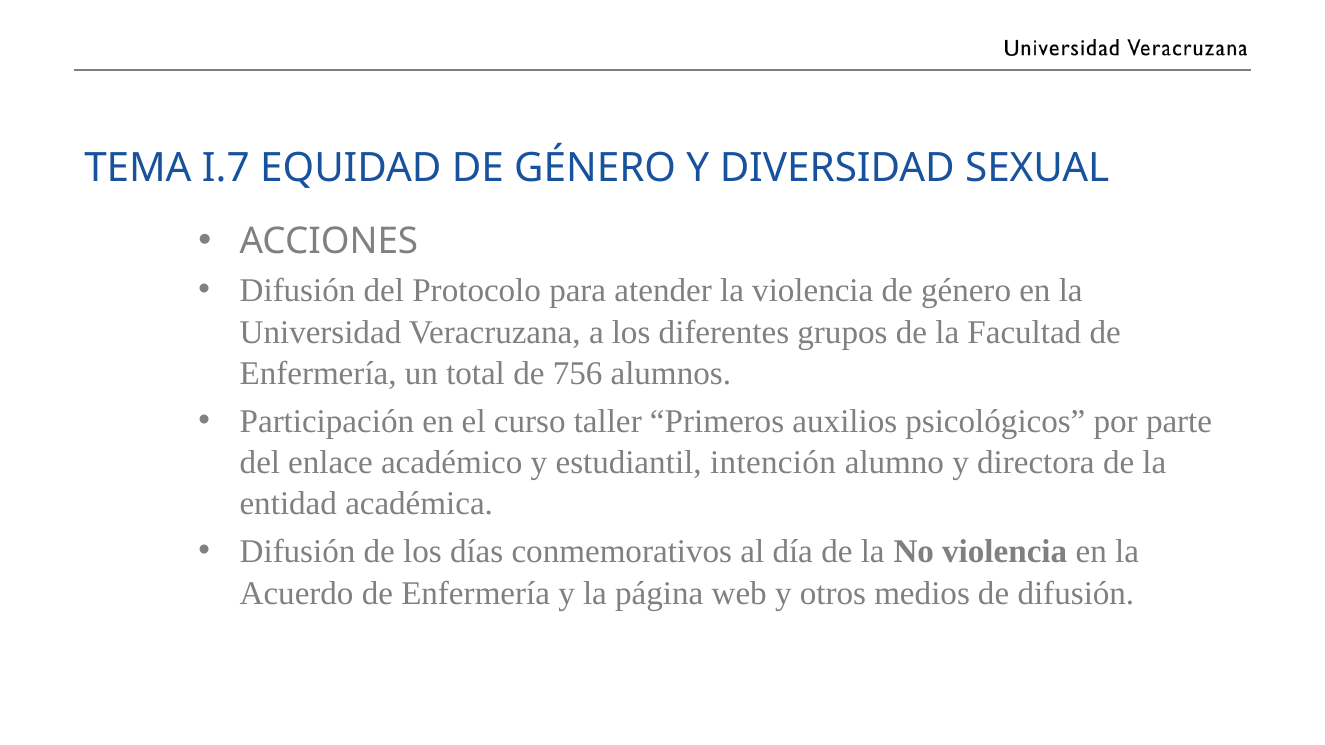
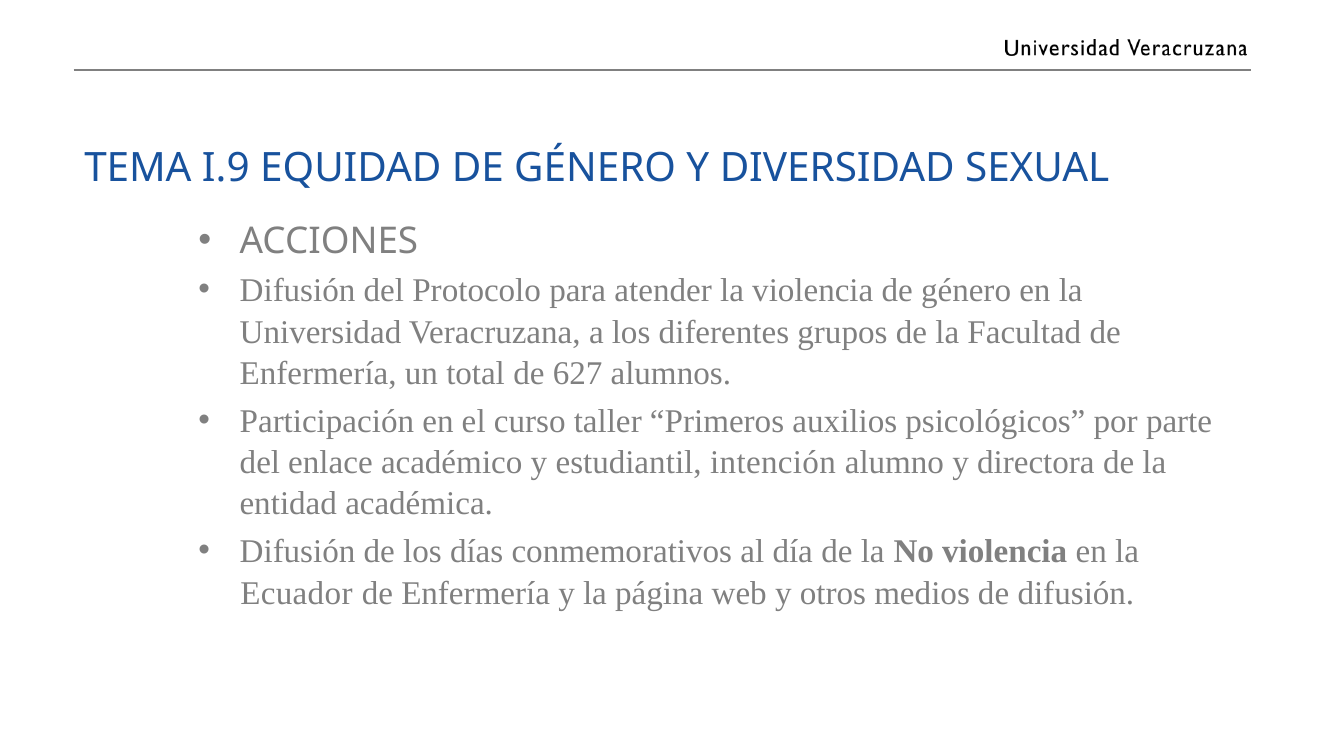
I.7: I.7 -> I.9 (226, 168)
756: 756 -> 627 (578, 374)
Acuerdo: Acuerdo -> Ecuador (296, 593)
